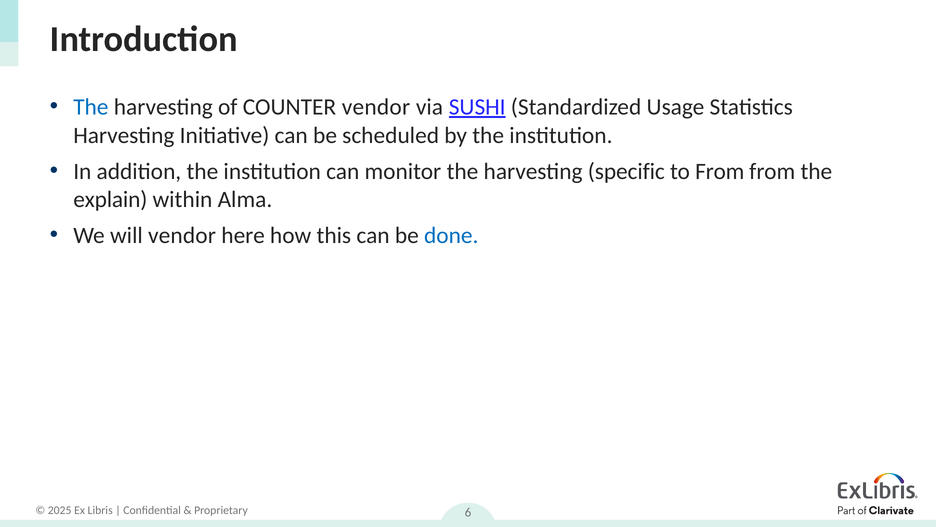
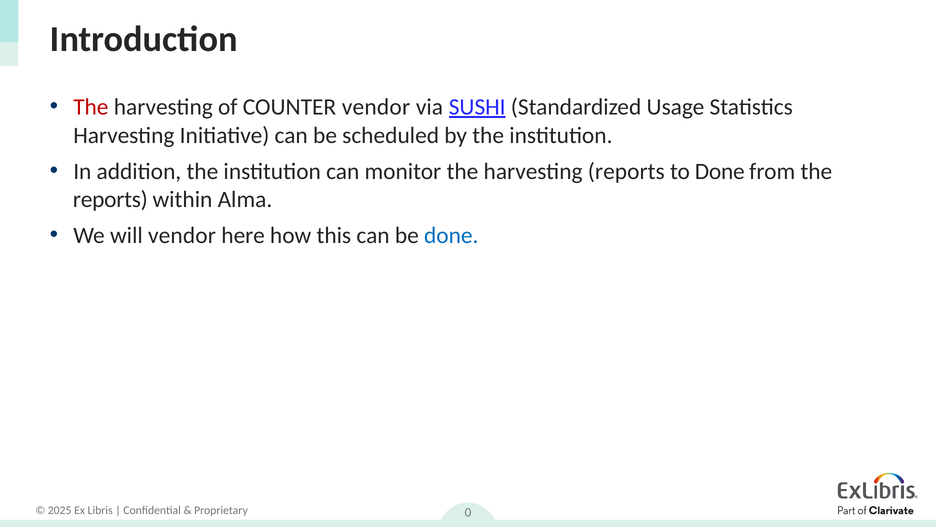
The colour: blue -> red (91, 107)
harvesting specific: specific -> reports (626, 171)
to From: From -> Done (720, 171)
explain: explain -> reports (110, 199)
6: 6 -> 0 (468, 512)
